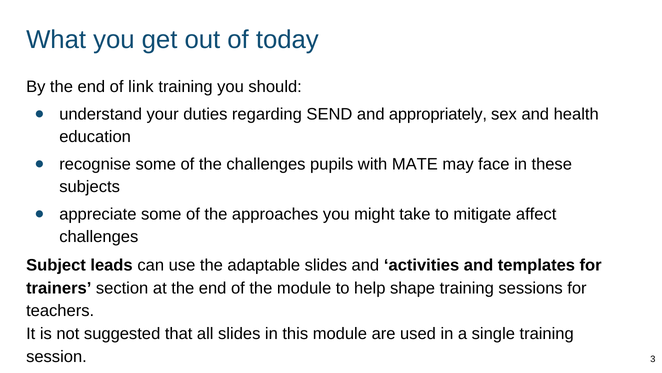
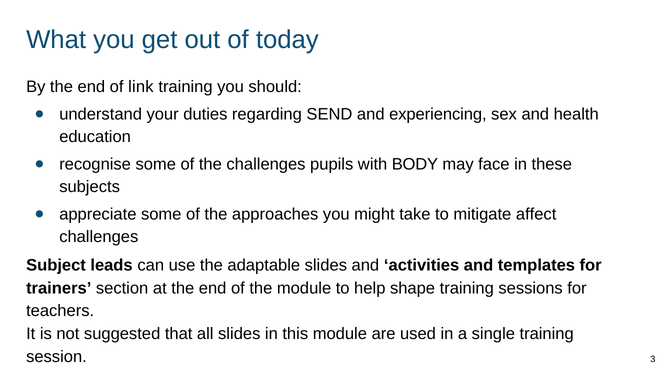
appropriately: appropriately -> experiencing (438, 114)
MATE: MATE -> BODY (415, 164)
